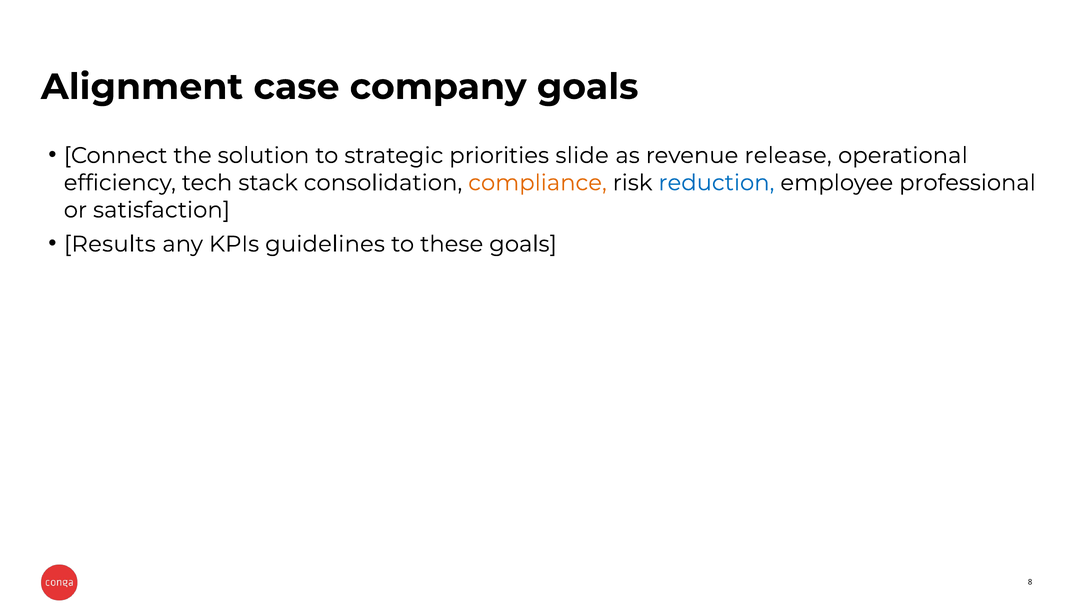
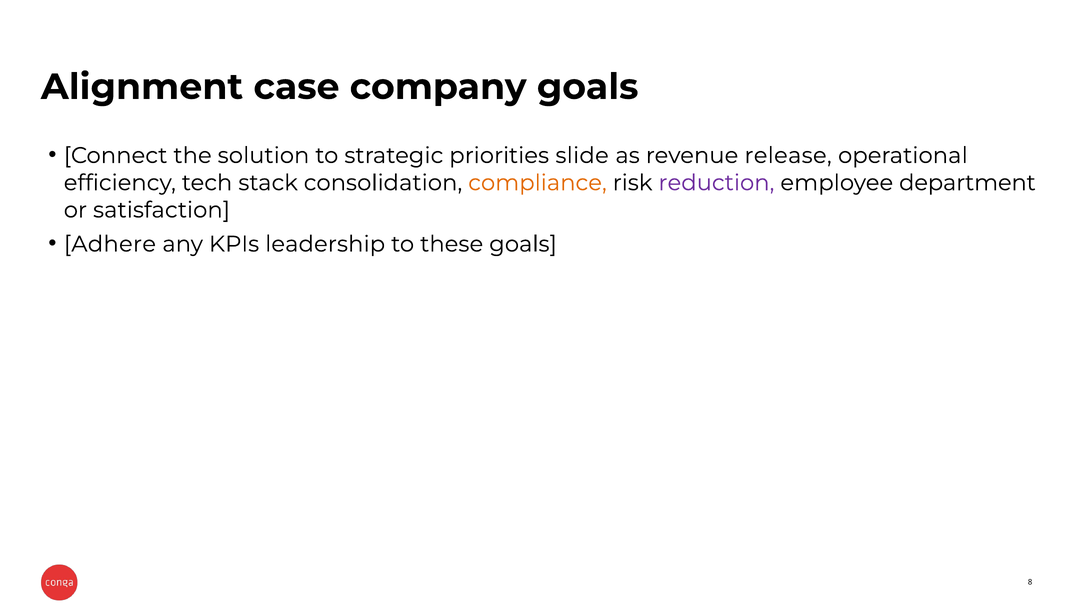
reduction colour: blue -> purple (716, 183)
professional: professional -> department (967, 183)
Results: Results -> Adhere (110, 244)
guidelines: guidelines -> leadership (325, 244)
